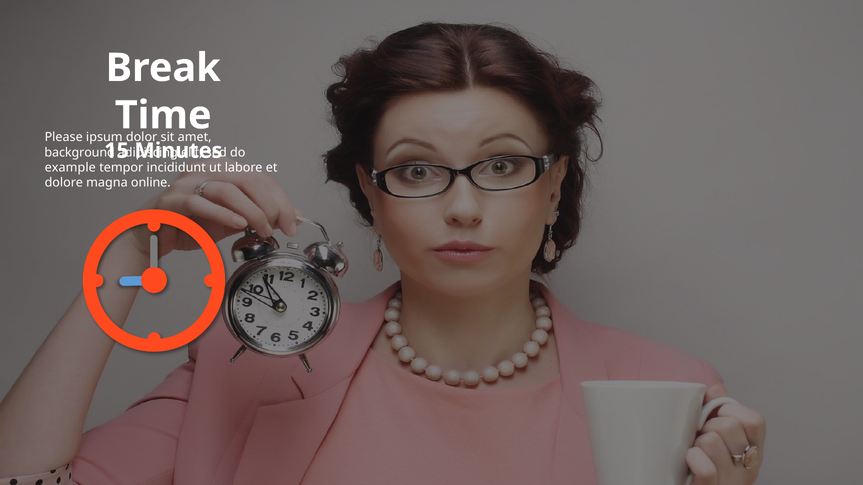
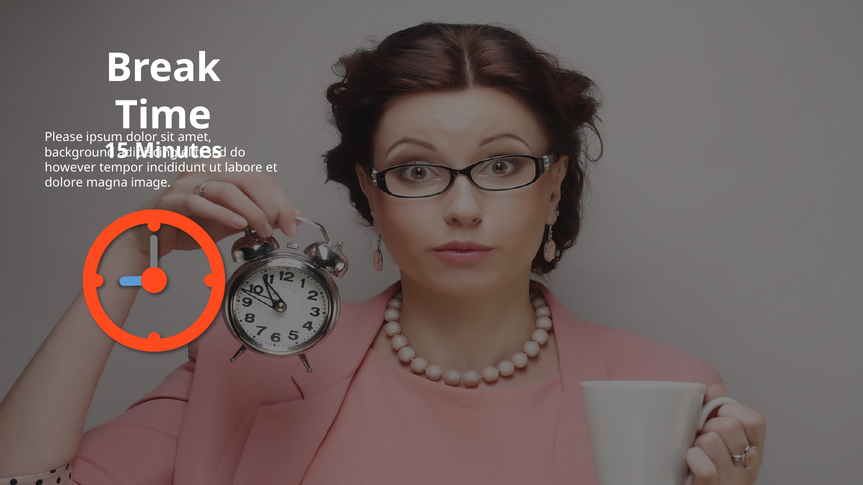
example: example -> however (70, 168)
online: online -> image (151, 183)
